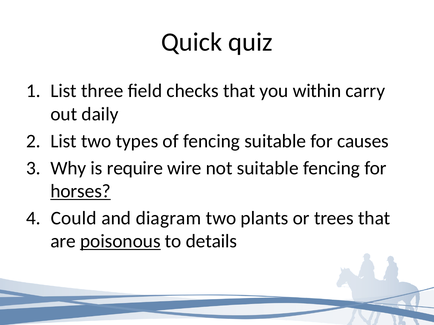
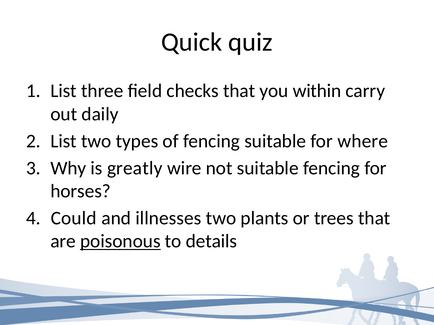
causes: causes -> where (363, 141)
require: require -> greatly (135, 168)
horses underline: present -> none (81, 191)
diagram: diagram -> illnesses (168, 218)
